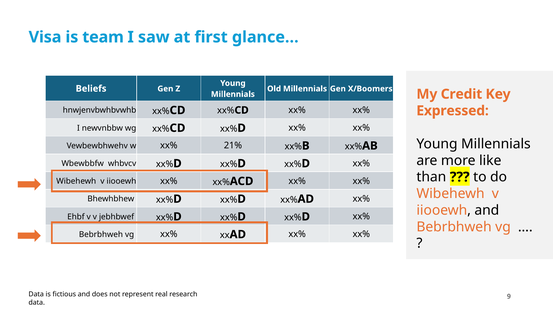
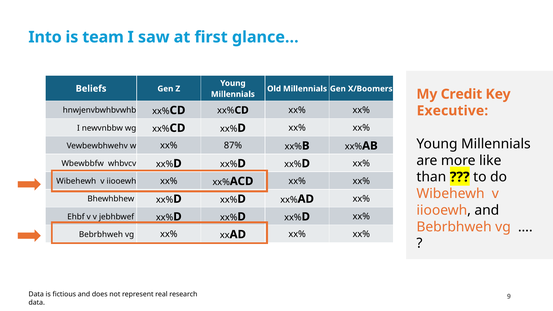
Visa: Visa -> Into (45, 37)
Expressed: Expressed -> Executive (452, 111)
21%: 21% -> 87% (233, 146)
